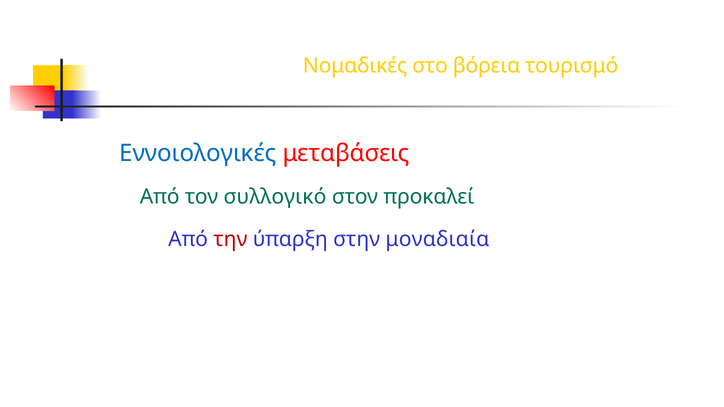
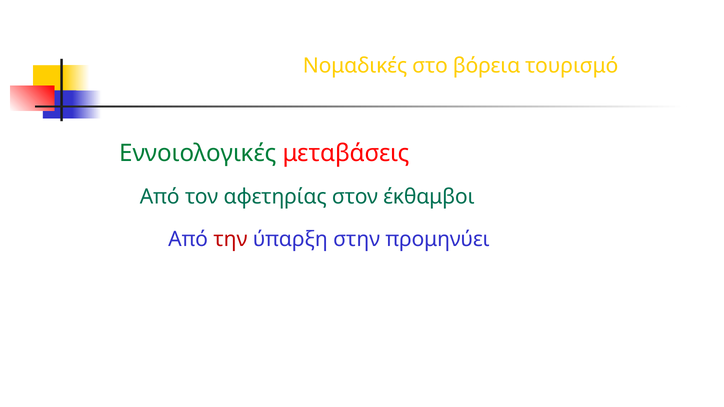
Εννοιολογικές colour: blue -> green (198, 153)
συλλογικό: συλλογικό -> αφετηρίας (275, 197)
προκαλεί: προκαλεί -> έκθαμβοι (429, 197)
μοναδιαία: μοναδιαία -> προμηνύει (438, 239)
